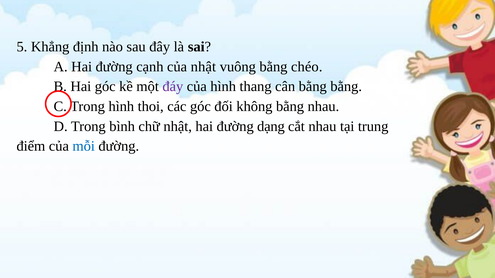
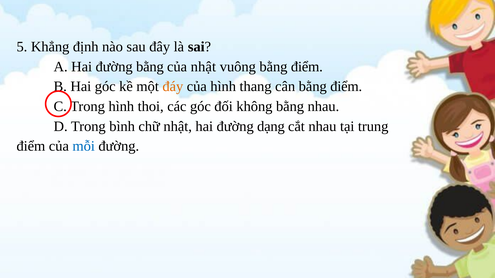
đường cạnh: cạnh -> bằng (150, 67)
vuông bằng chéo: chéo -> điểm (307, 67)
đáy colour: purple -> orange (173, 87)
cân bằng bằng: bằng -> điểm (346, 87)
